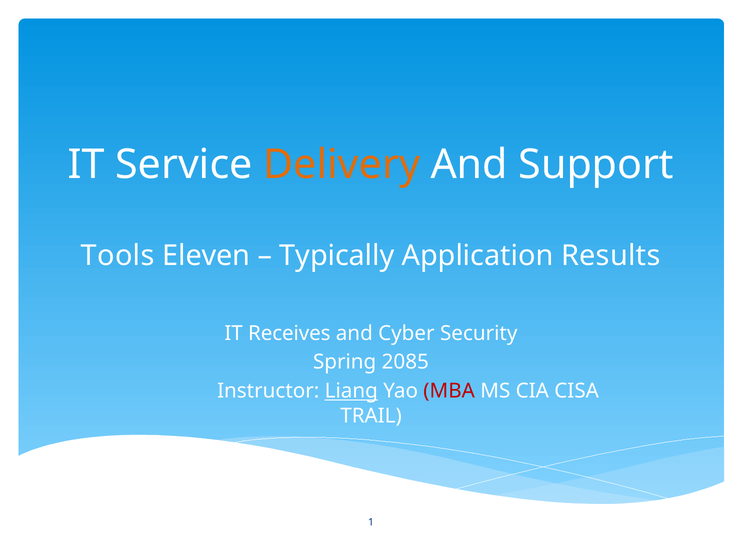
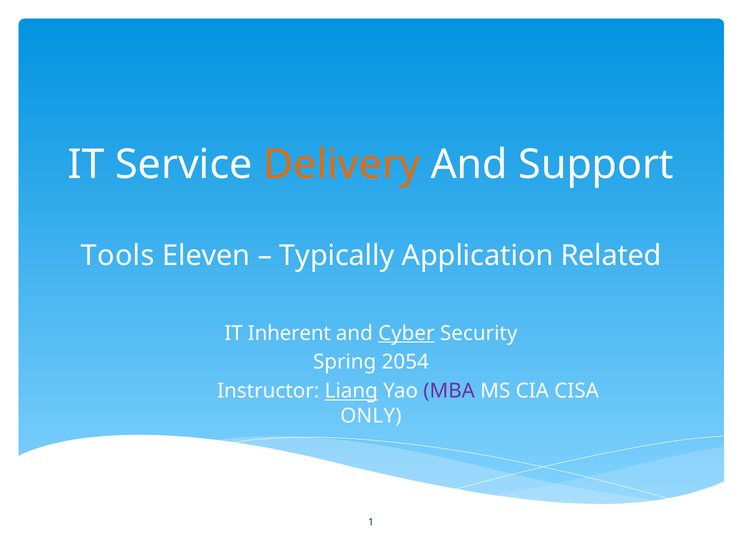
Results: Results -> Related (611, 255)
Receives: Receives -> Inherent (289, 333)
Cyber underline: none -> present (406, 333)
2085: 2085 -> 2054 (405, 362)
MBA colour: red -> purple (449, 391)
TRAIL: TRAIL -> ONLY (371, 415)
